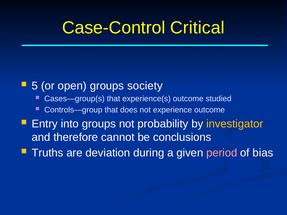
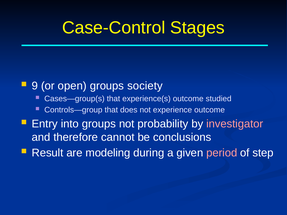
Critical: Critical -> Stages (197, 28)
5: 5 -> 9 (35, 86)
investigator colour: yellow -> pink (235, 124)
Truths: Truths -> Result (48, 153)
deviation: deviation -> modeling (108, 153)
bias: bias -> step (263, 153)
